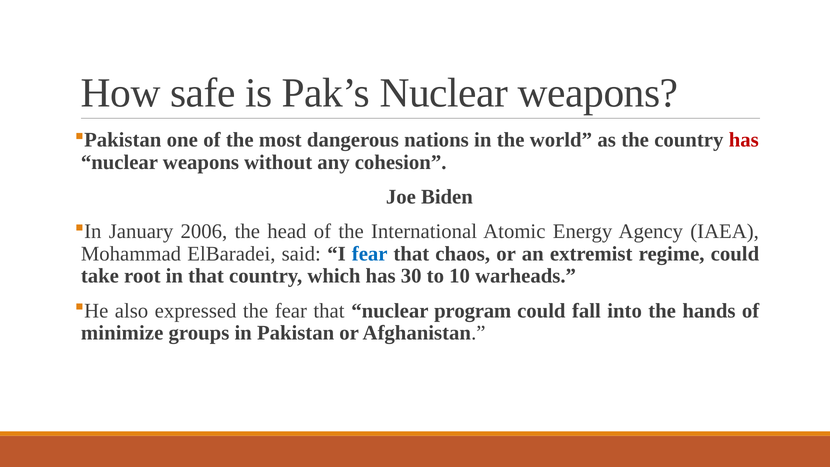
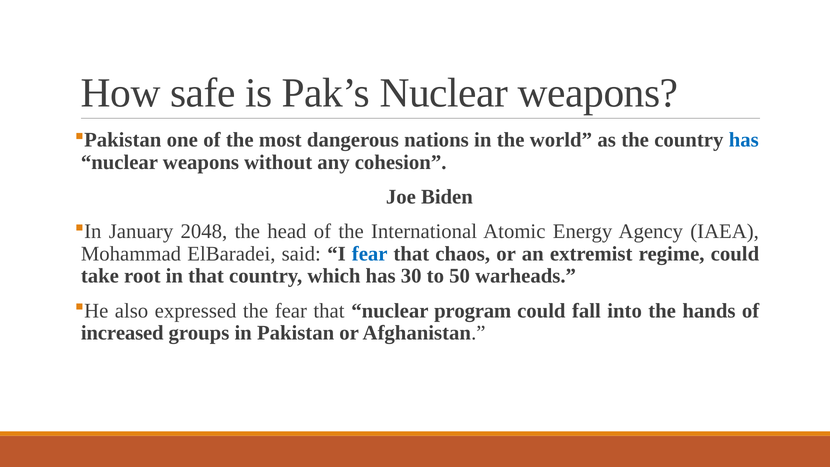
has colour: red -> blue (744, 140)
2006: 2006 -> 2048 (204, 231)
10: 10 -> 50 (460, 276)
minimize: minimize -> increased (122, 333)
